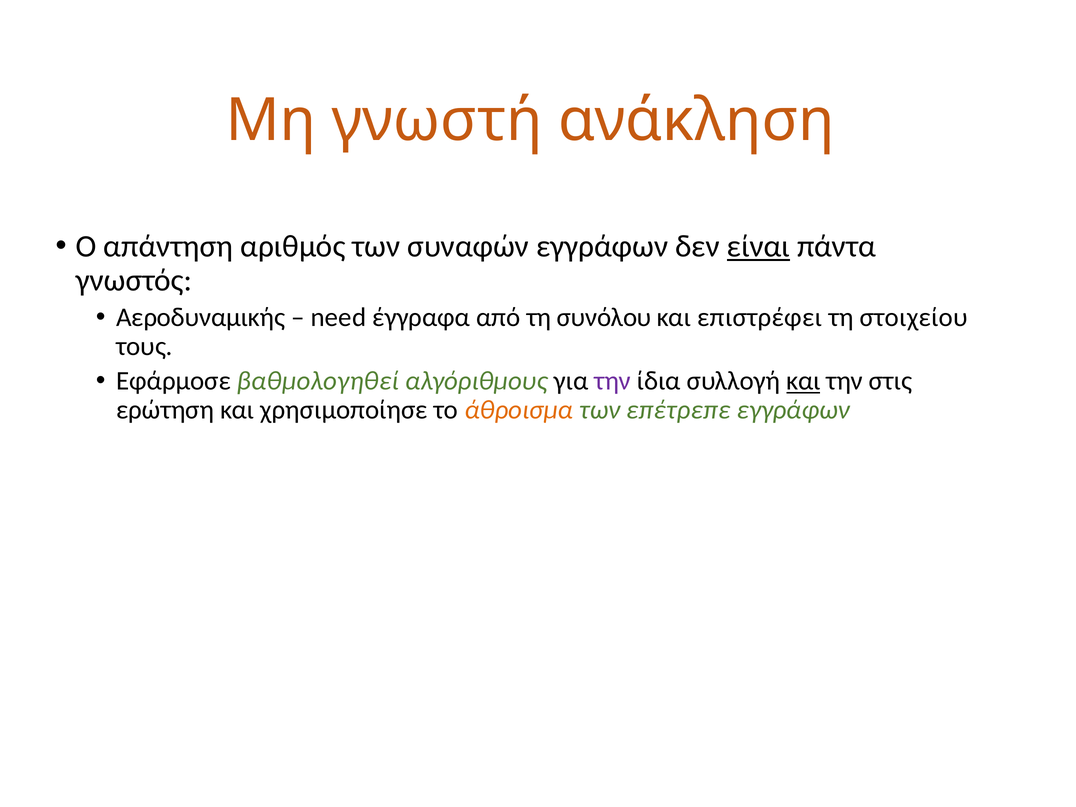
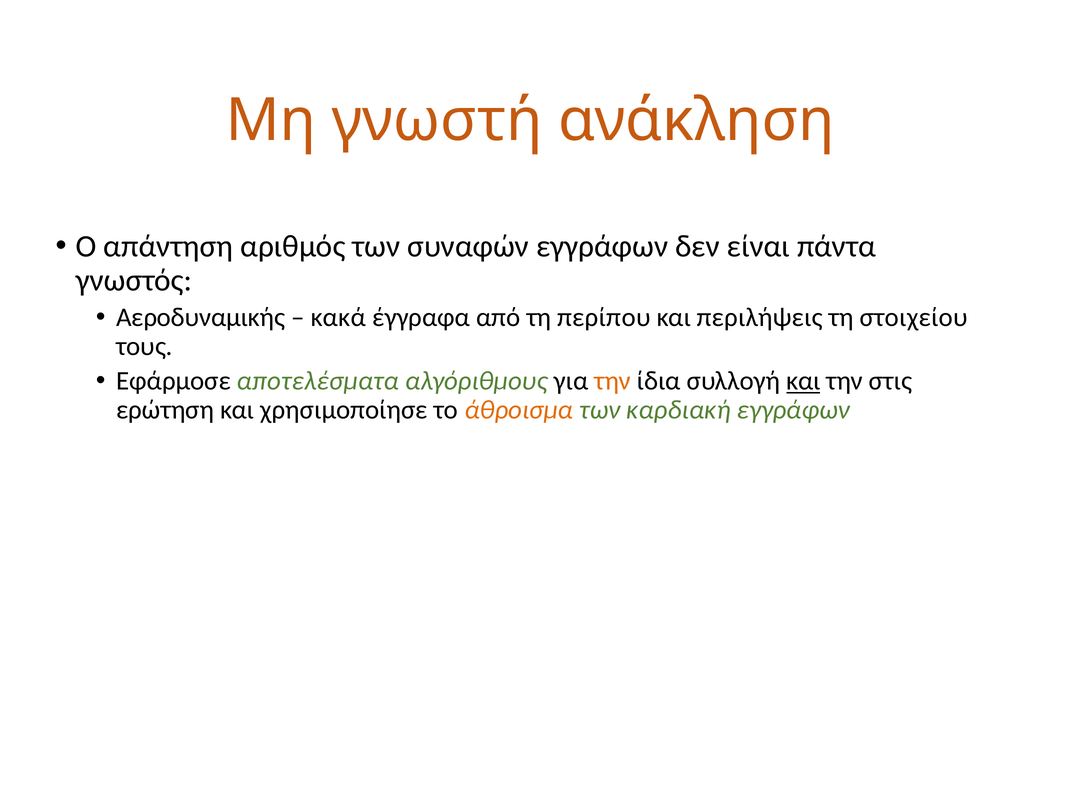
είναι underline: present -> none (758, 246)
need: need -> κακά (338, 317)
συνόλου: συνόλου -> περίπου (604, 317)
επιστρέφει: επιστρέφει -> περιλήψεις (760, 317)
βαθμολογηθεί: βαθμολογηθεί -> αποτελέσματα (318, 381)
την colour: purple -> orange (613, 381)
επέτρεπε: επέτρεπε -> καρδιακή (678, 410)
